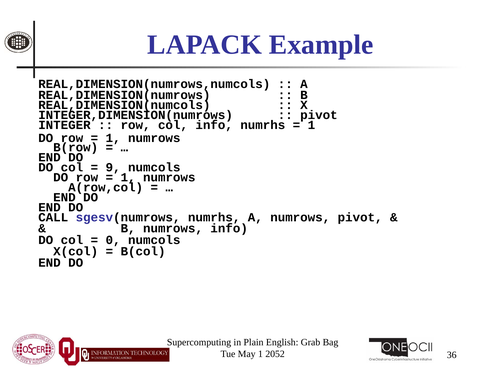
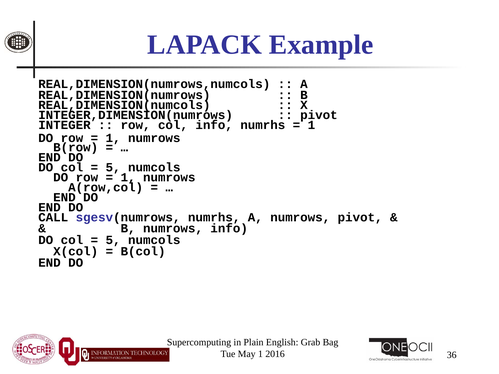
9: 9 -> 5 (113, 168)
0: 0 -> 5 (113, 240)
2052: 2052 -> 2016 (275, 354)
